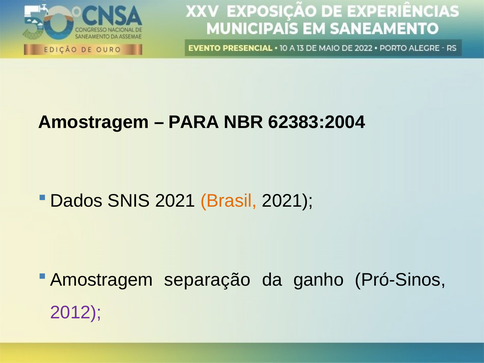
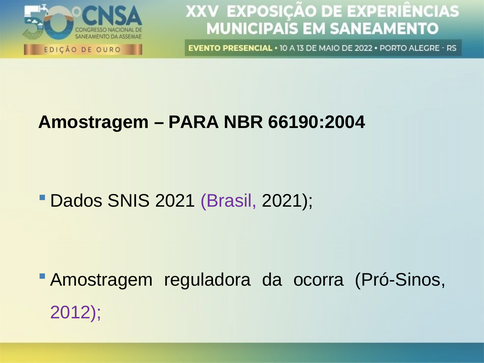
62383:2004: 62383:2004 -> 66190:2004 (317, 122)
Brasil colour: orange -> purple (229, 201)
separação: separação -> reguladora (208, 280)
ganho: ganho -> ocorra (319, 280)
